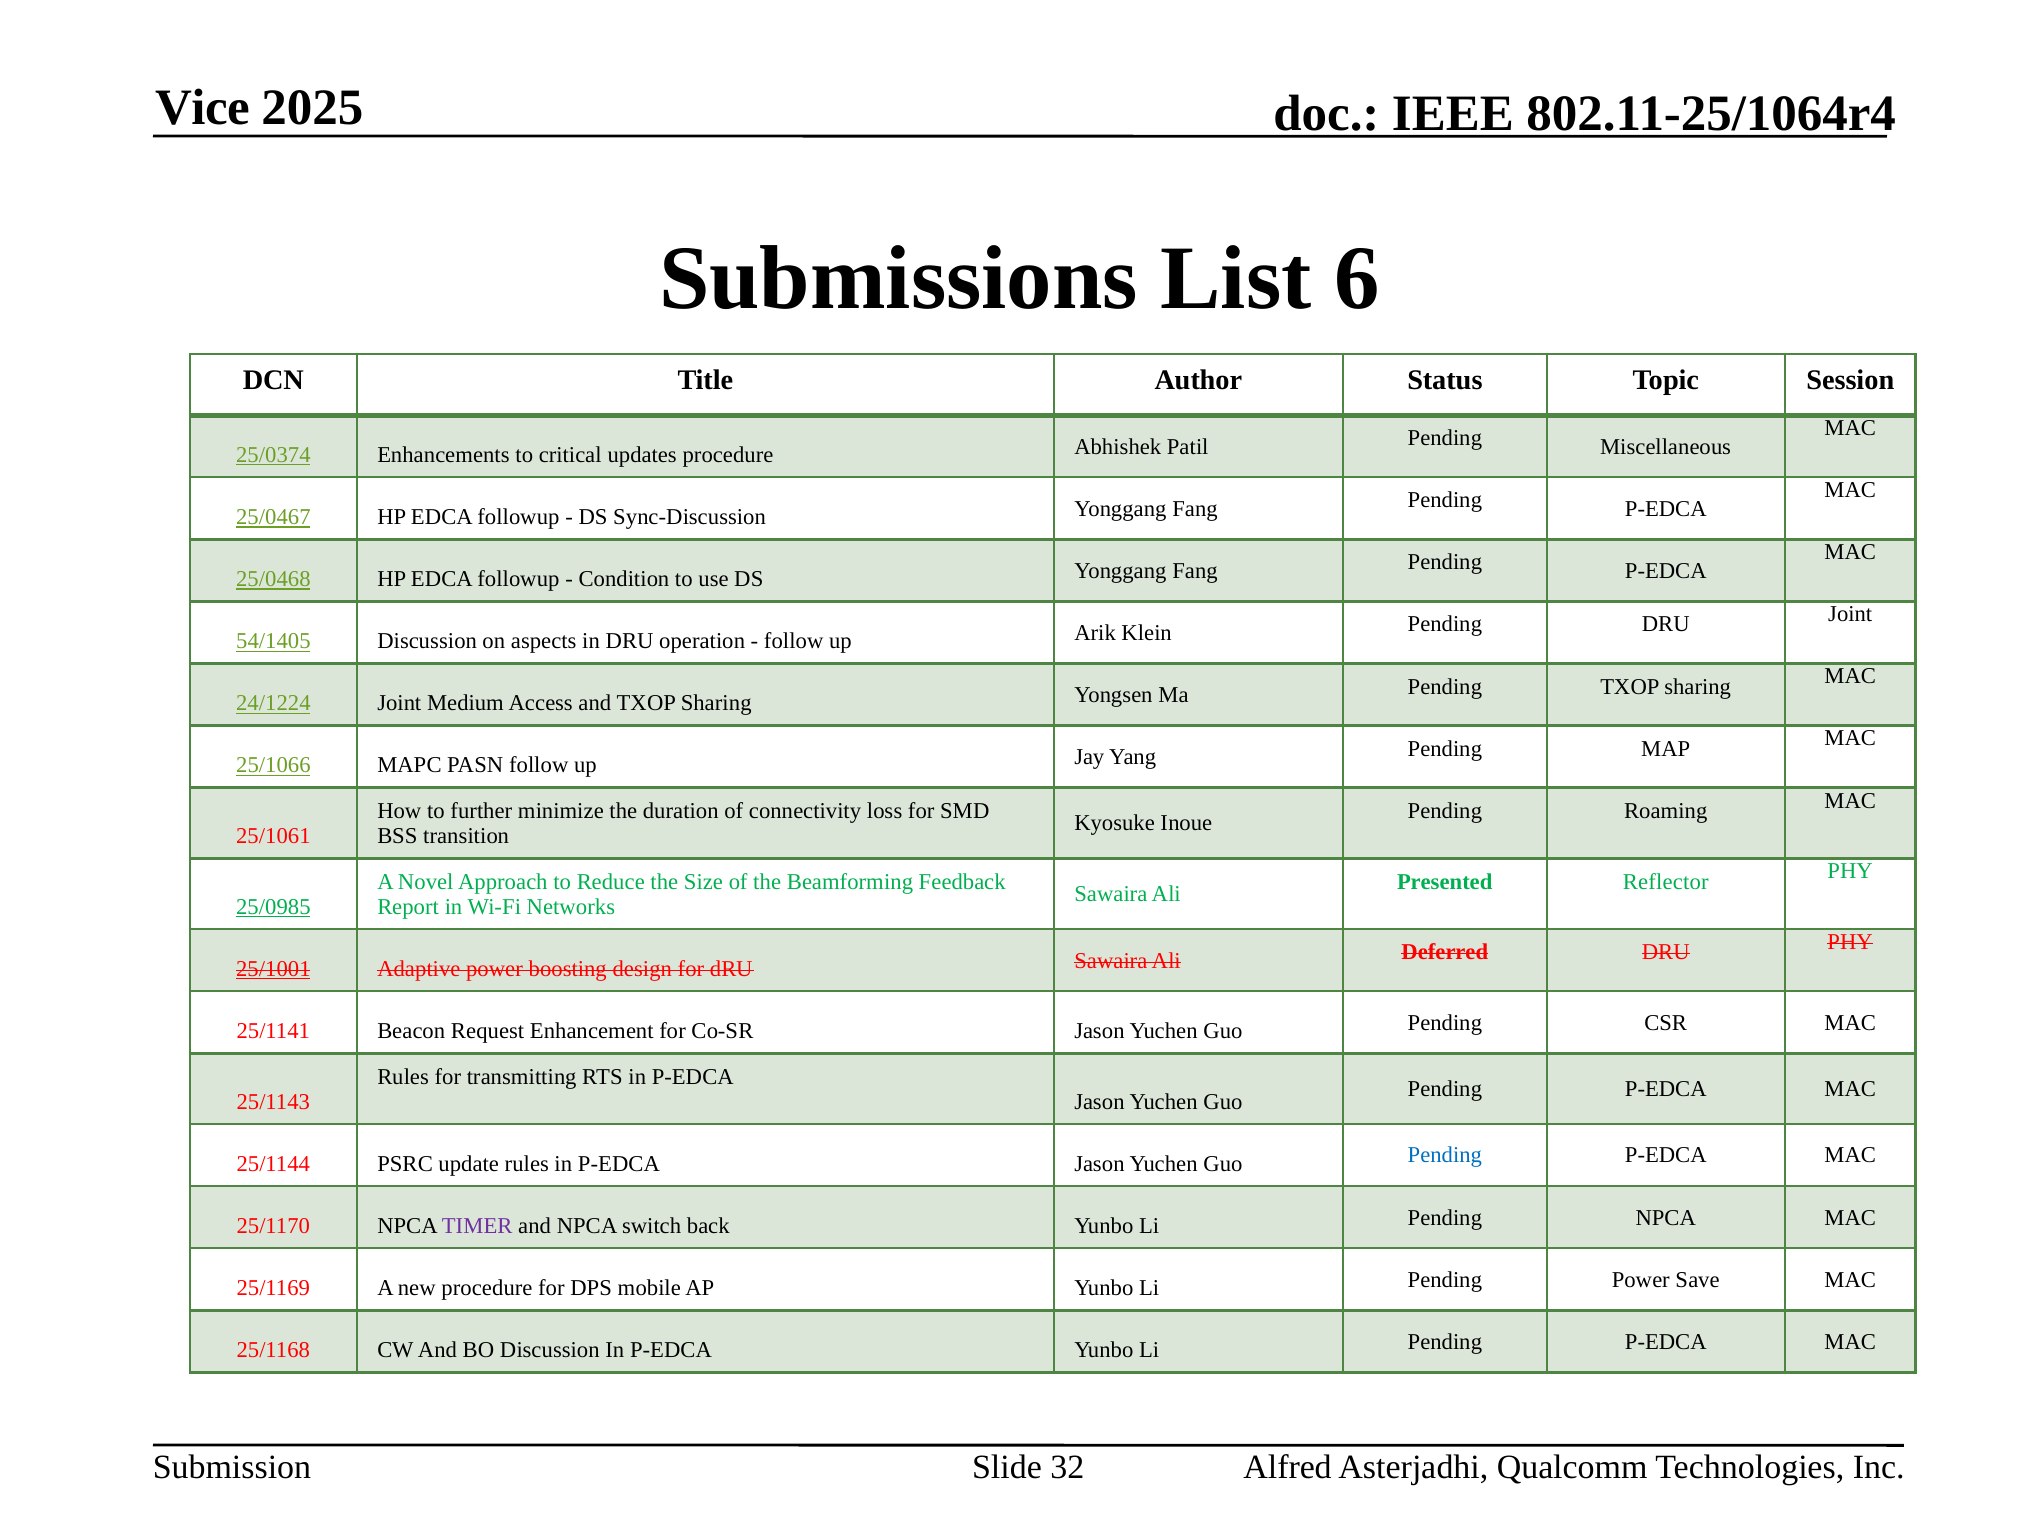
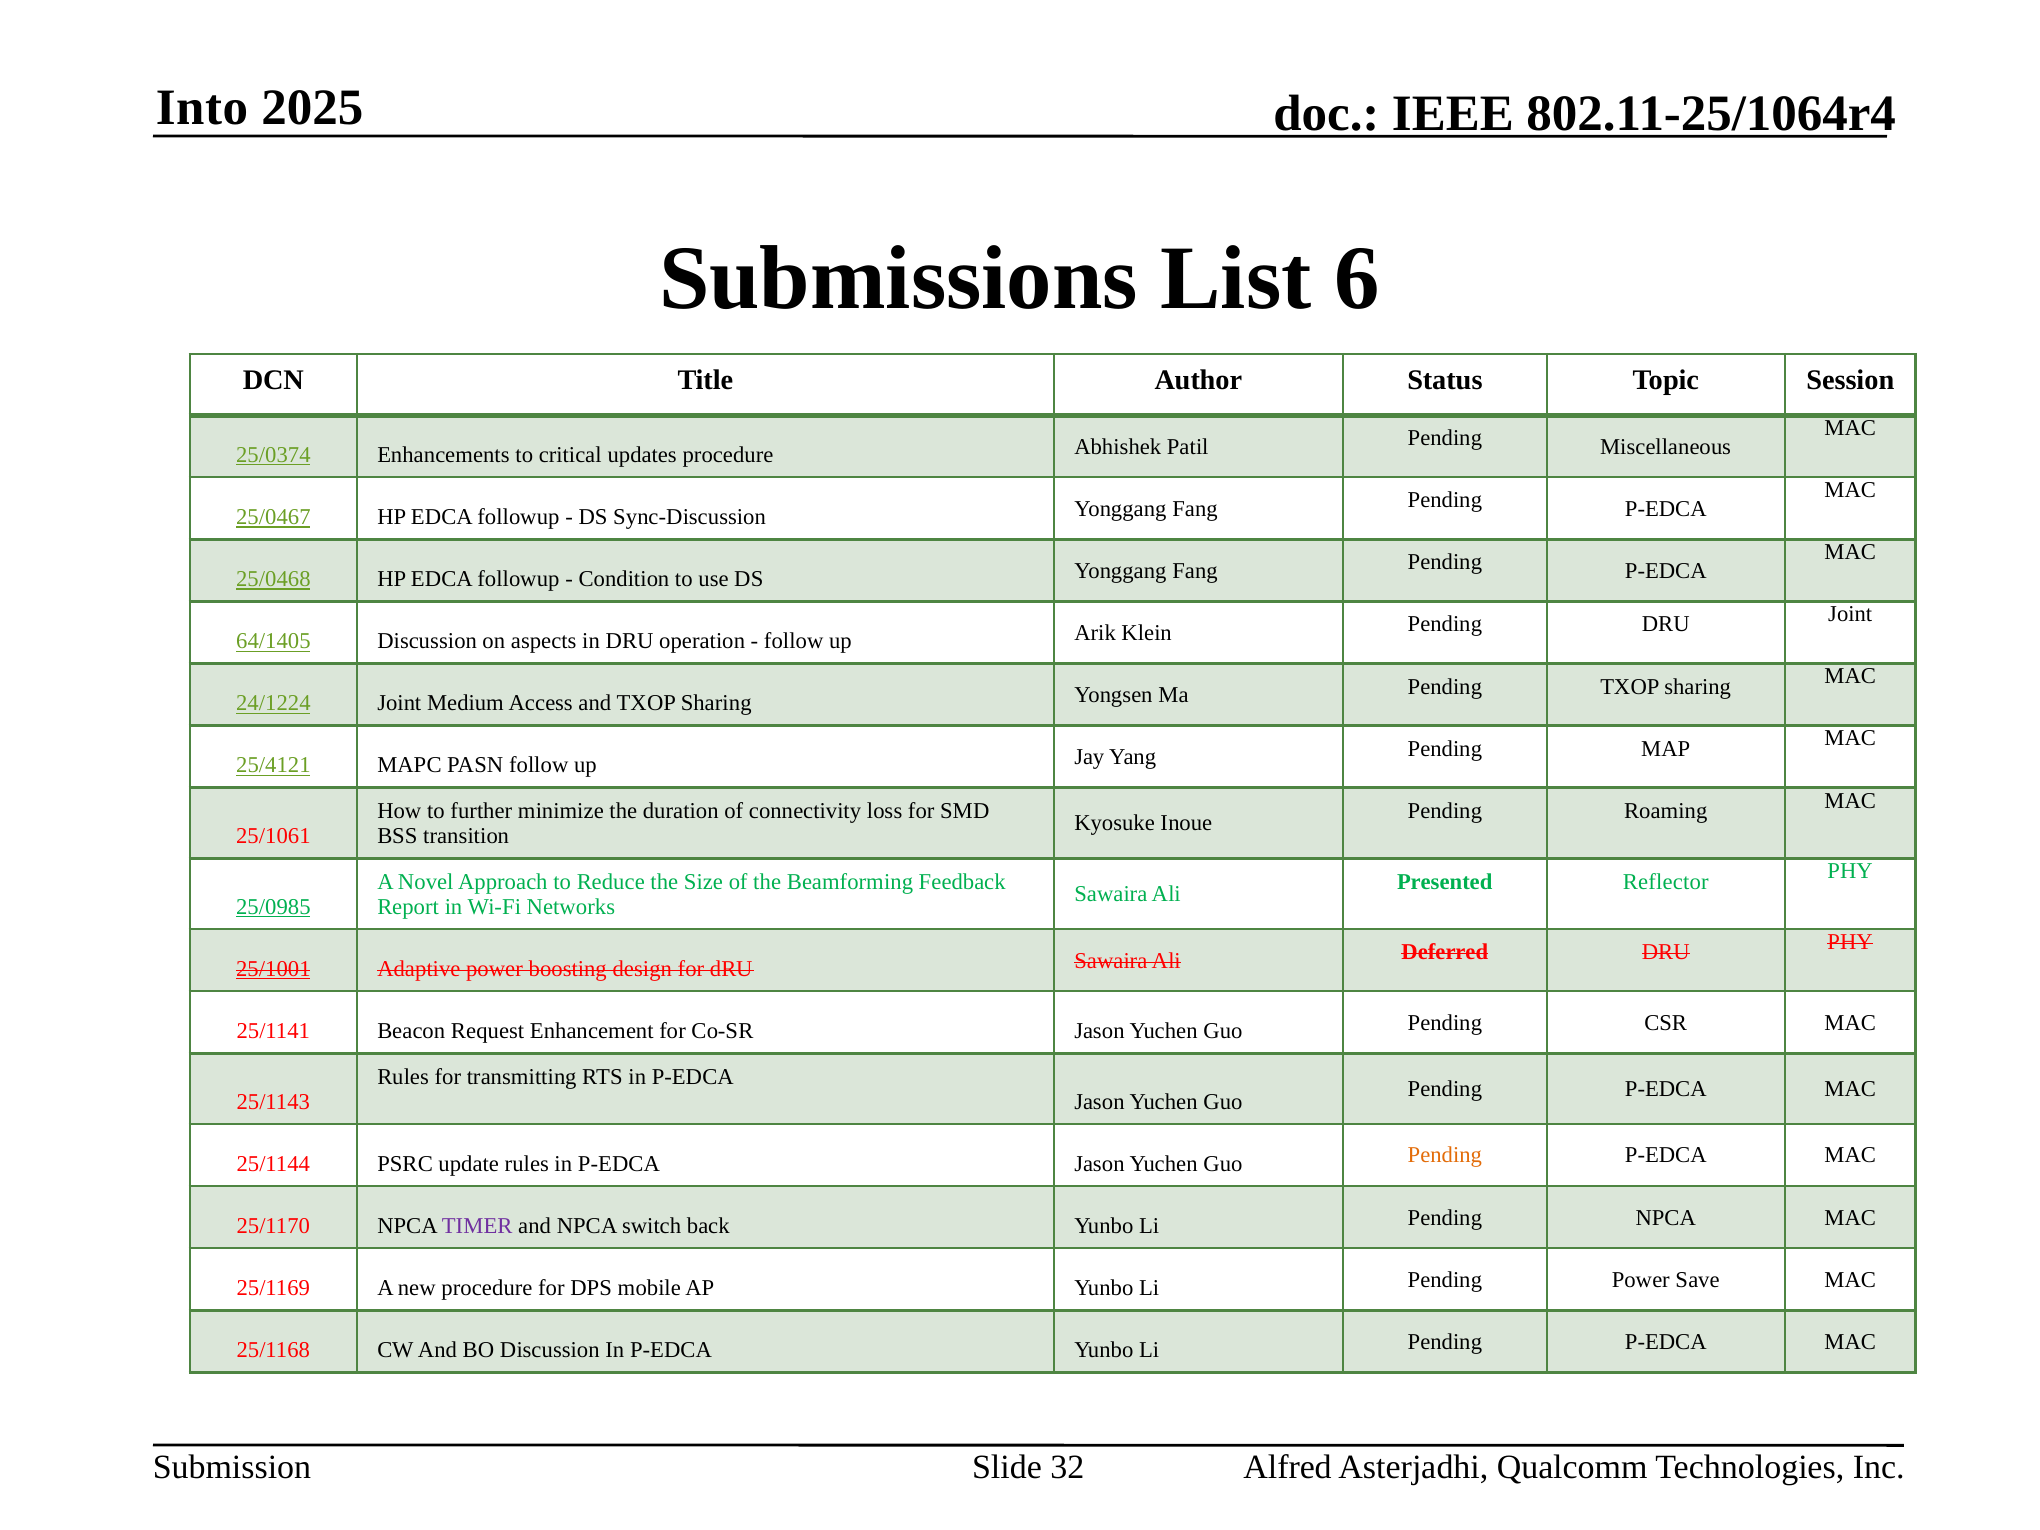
Vice: Vice -> Into (202, 108)
54/1405: 54/1405 -> 64/1405 (273, 641)
25/1066: 25/1066 -> 25/4121 (273, 765)
Pending colour: blue -> orange (1445, 1155)
